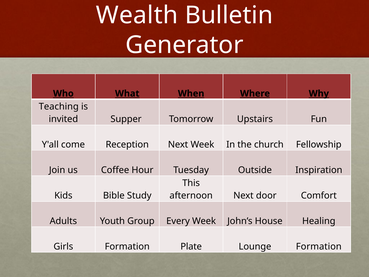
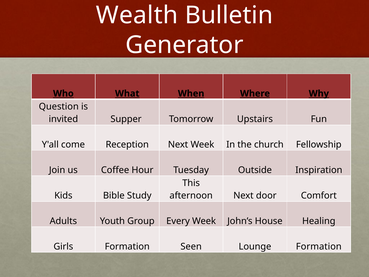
Teaching: Teaching -> Question (59, 107)
Plate: Plate -> Seen (191, 246)
